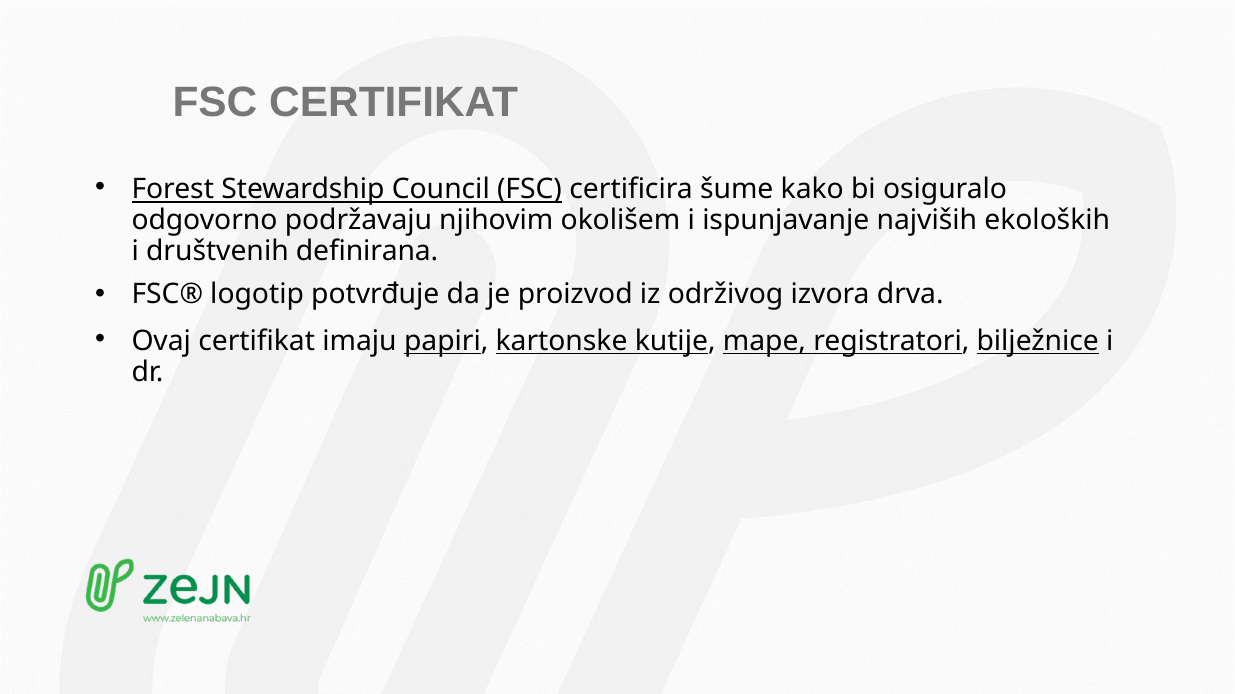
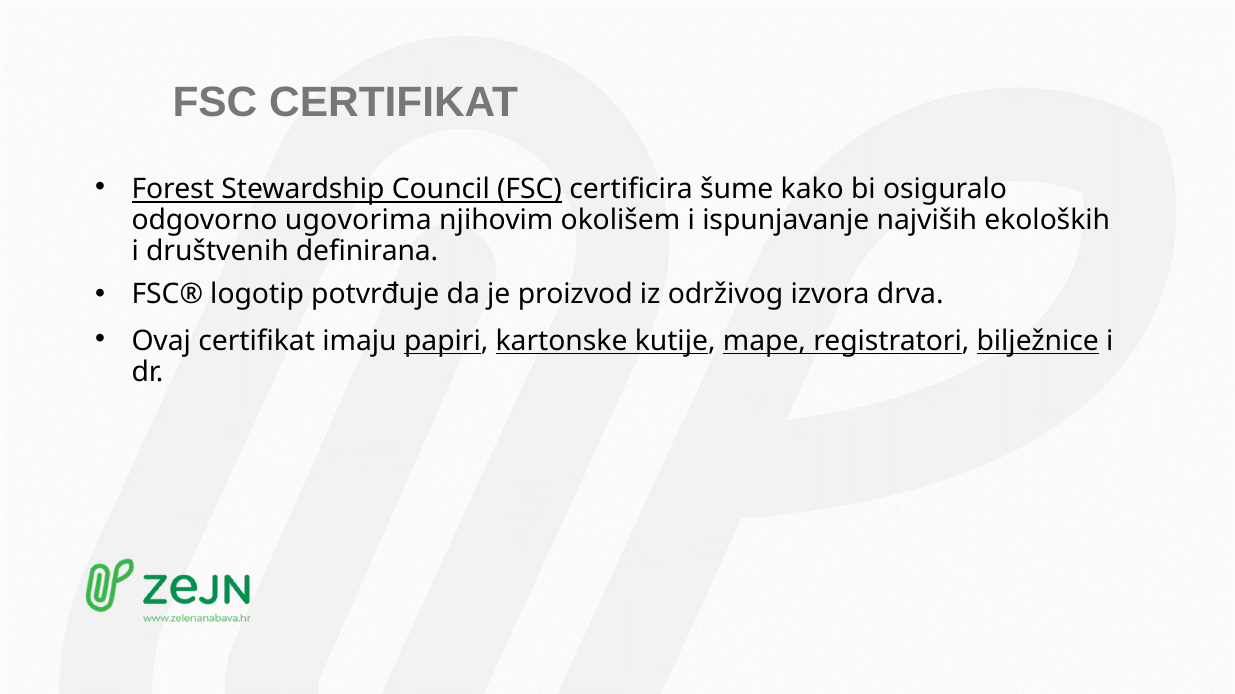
podržavaju: podržavaju -> ugovorima (358, 221)
